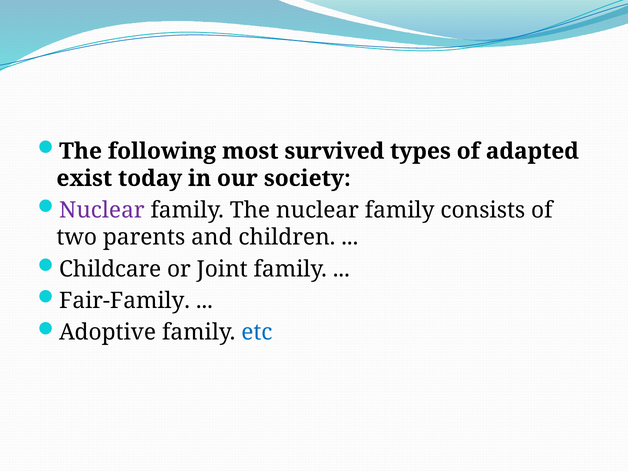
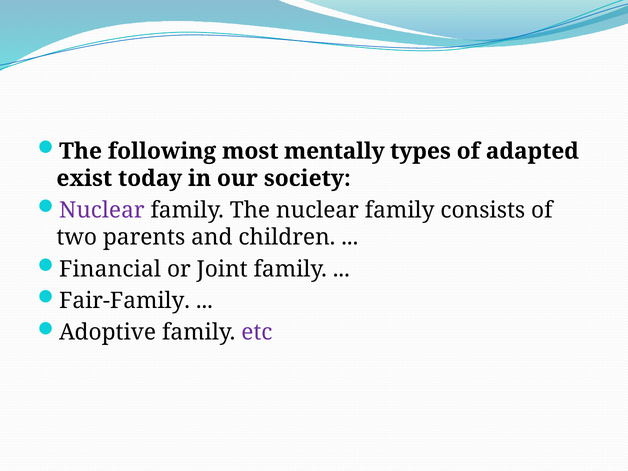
survived: survived -> mentally (334, 151)
Childcare: Childcare -> Financial (110, 269)
etc colour: blue -> purple (257, 332)
